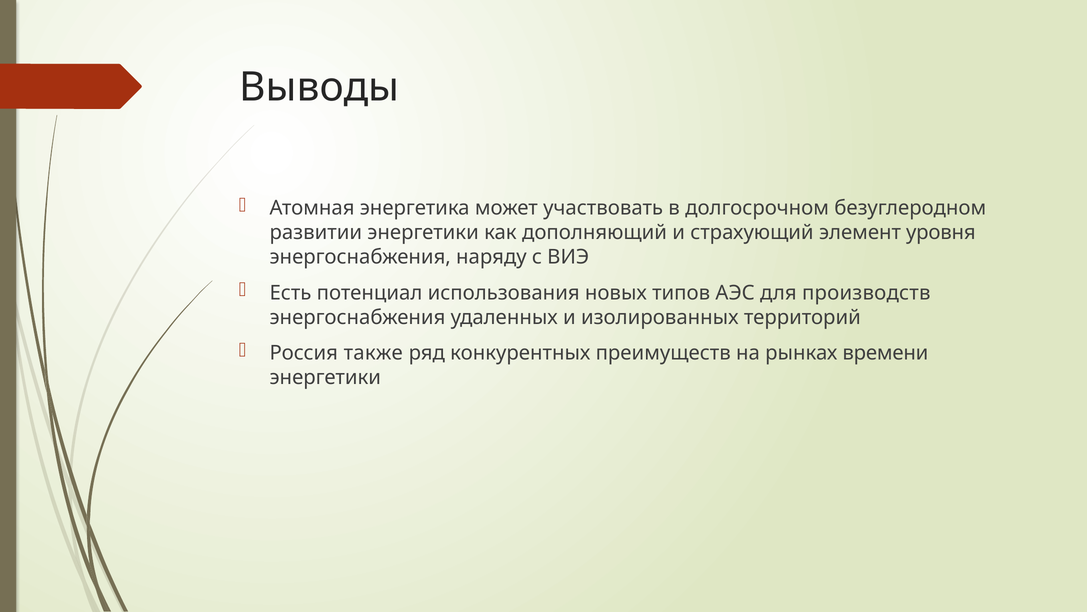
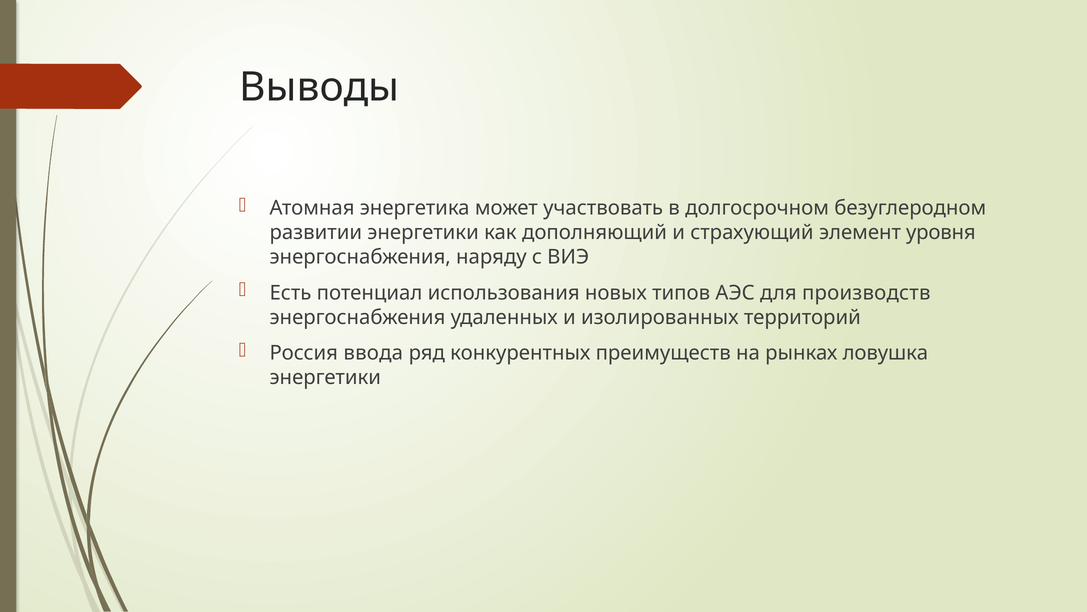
также: также -> ввода (373, 353)
времени: времени -> ловушка (885, 353)
